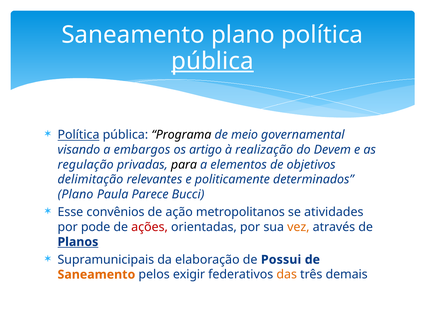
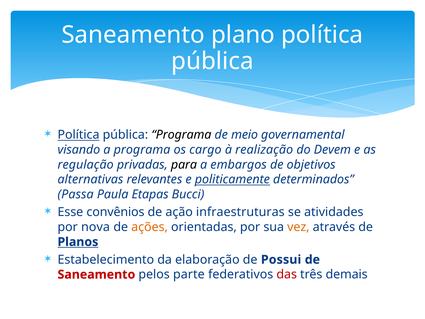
pública underline: present -> none (212, 61)
a embargos: embargos -> programa (142, 150)
artigo: artigo -> cargo (205, 150)
elementos: elementos -> embargos (239, 165)
delimitação: delimitação -> alternativas (90, 179)
politicamente underline: none -> present (232, 179)
Plano: Plano -> Passa (76, 194)
Parece: Parece -> Etapas (150, 194)
metropolitanos: metropolitanos -> infraestruturas (240, 212)
pode: pode -> nova (96, 227)
ações colour: red -> orange (150, 227)
Supramunicipais: Supramunicipais -> Estabelecimento (106, 259)
Saneamento colour: orange -> red (96, 274)
exigir: exigir -> parte (189, 274)
das colour: orange -> red (287, 274)
